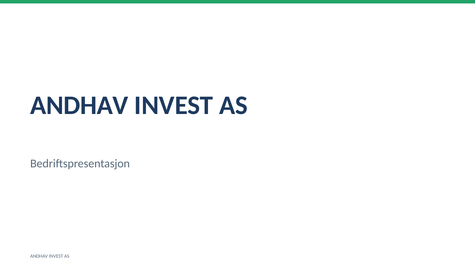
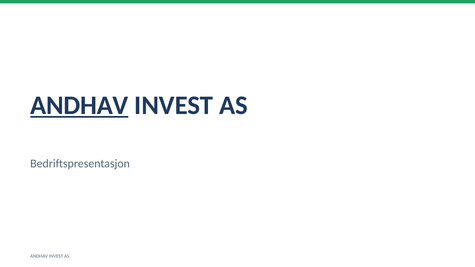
ANDHAV underline: none -> present (79, 105)
